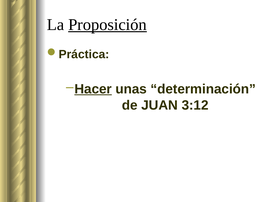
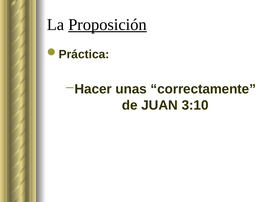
Hacer underline: present -> none (93, 89)
determinación: determinación -> correctamente (203, 89)
3:12: 3:12 -> 3:10 (195, 105)
